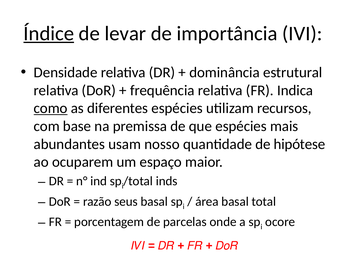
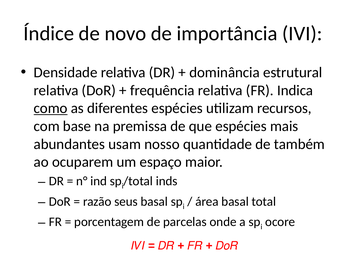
Índice underline: present -> none (49, 33)
levar: levar -> novo (125, 33)
hipótese: hipótese -> também (299, 144)
